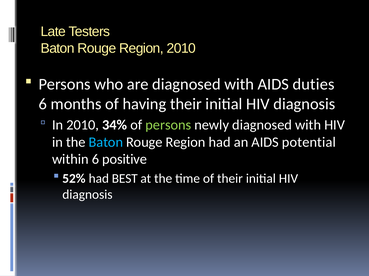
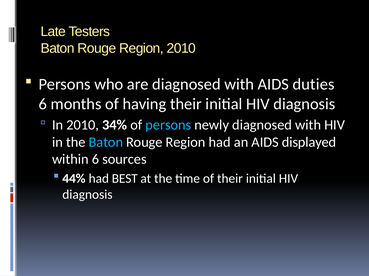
persons colour: light green -> light blue (168, 125)
potential: potential -> displayed (309, 143)
positive: positive -> sources (125, 160)
52%: 52% -> 44% (74, 179)
